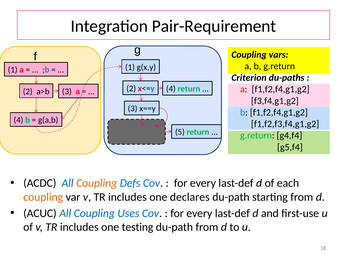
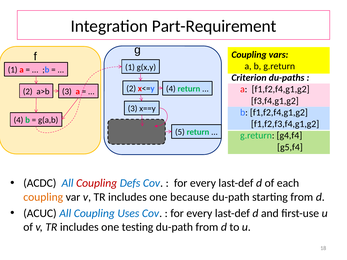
Pair-Requirement: Pair-Requirement -> Part-Requirement (214, 26)
Coupling colour: orange -> red (97, 183)
declares: declares -> because (190, 197)
